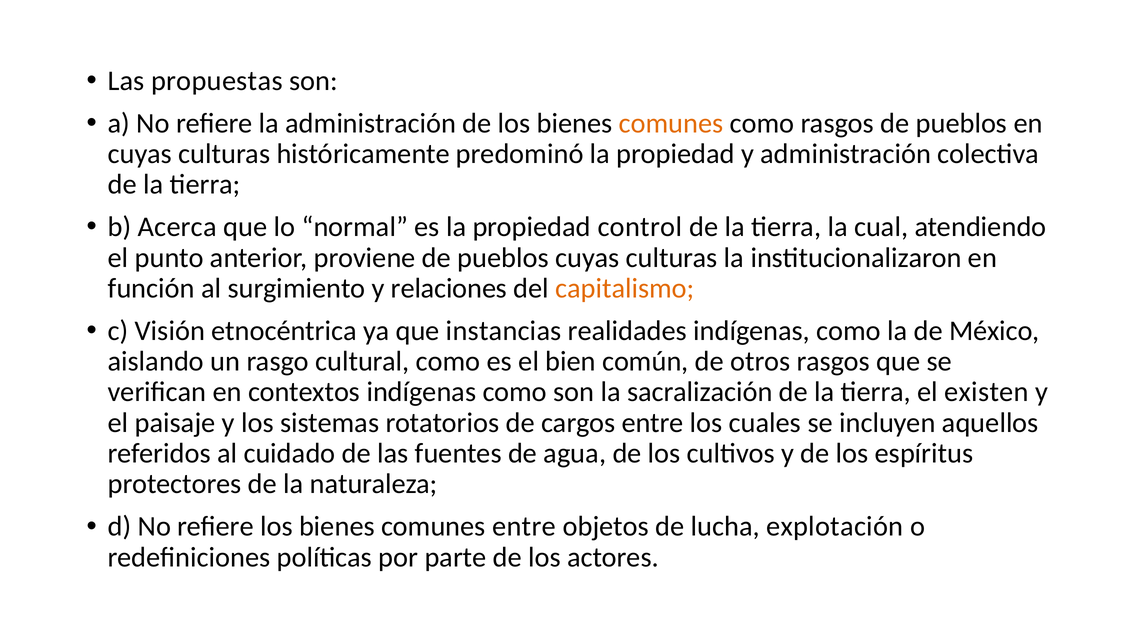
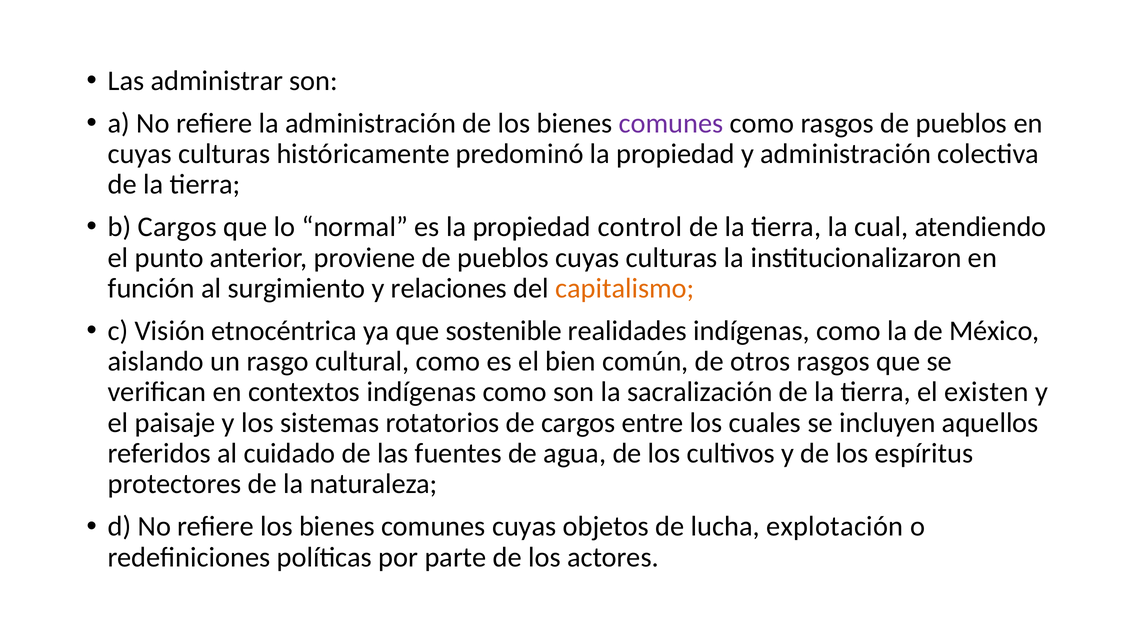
propuestas: propuestas -> administrar (217, 81)
comunes colour: orange -> purple (671, 123)
b Acerca: Acerca -> Cargos (177, 227)
instancias: instancias -> sostenible (504, 331)
comunes entre: entre -> cuyas (524, 527)
